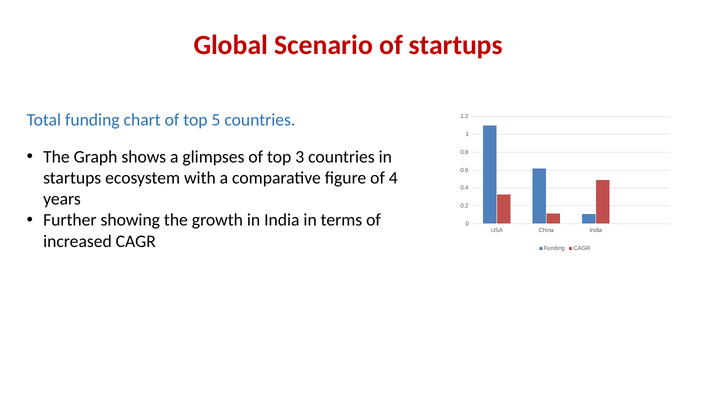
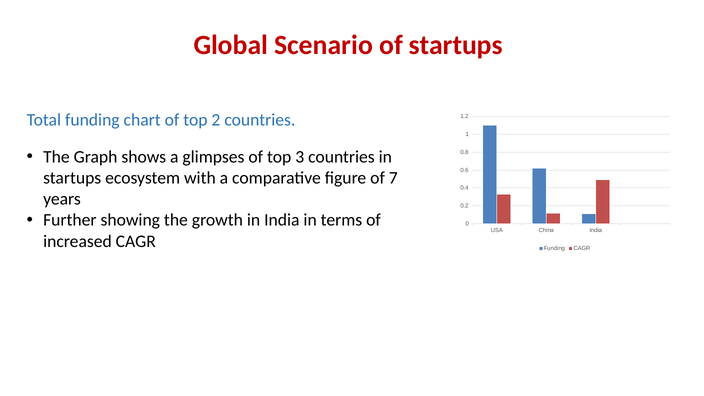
5: 5 -> 2 (216, 120)
4: 4 -> 7 (393, 178)
